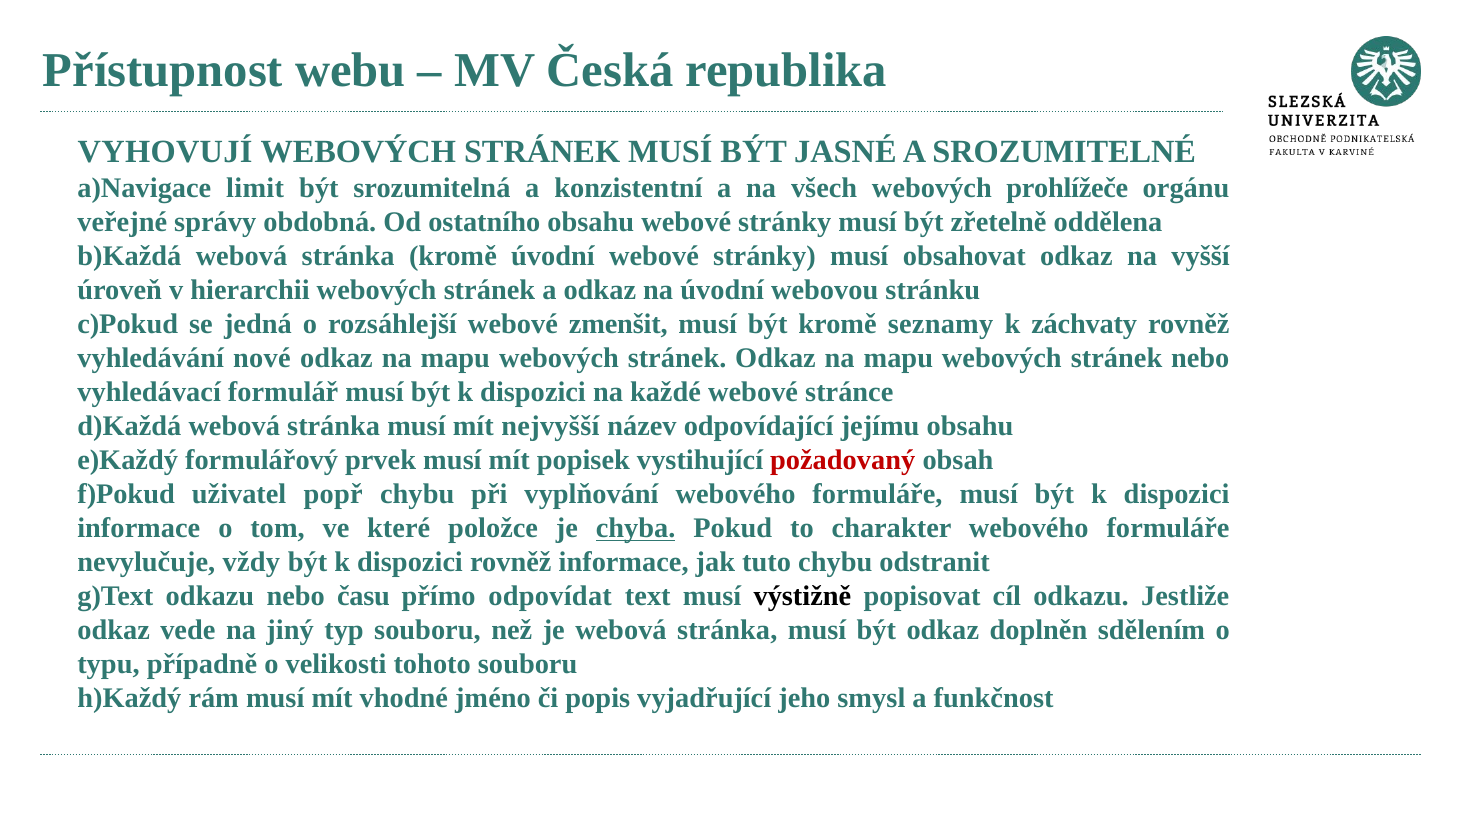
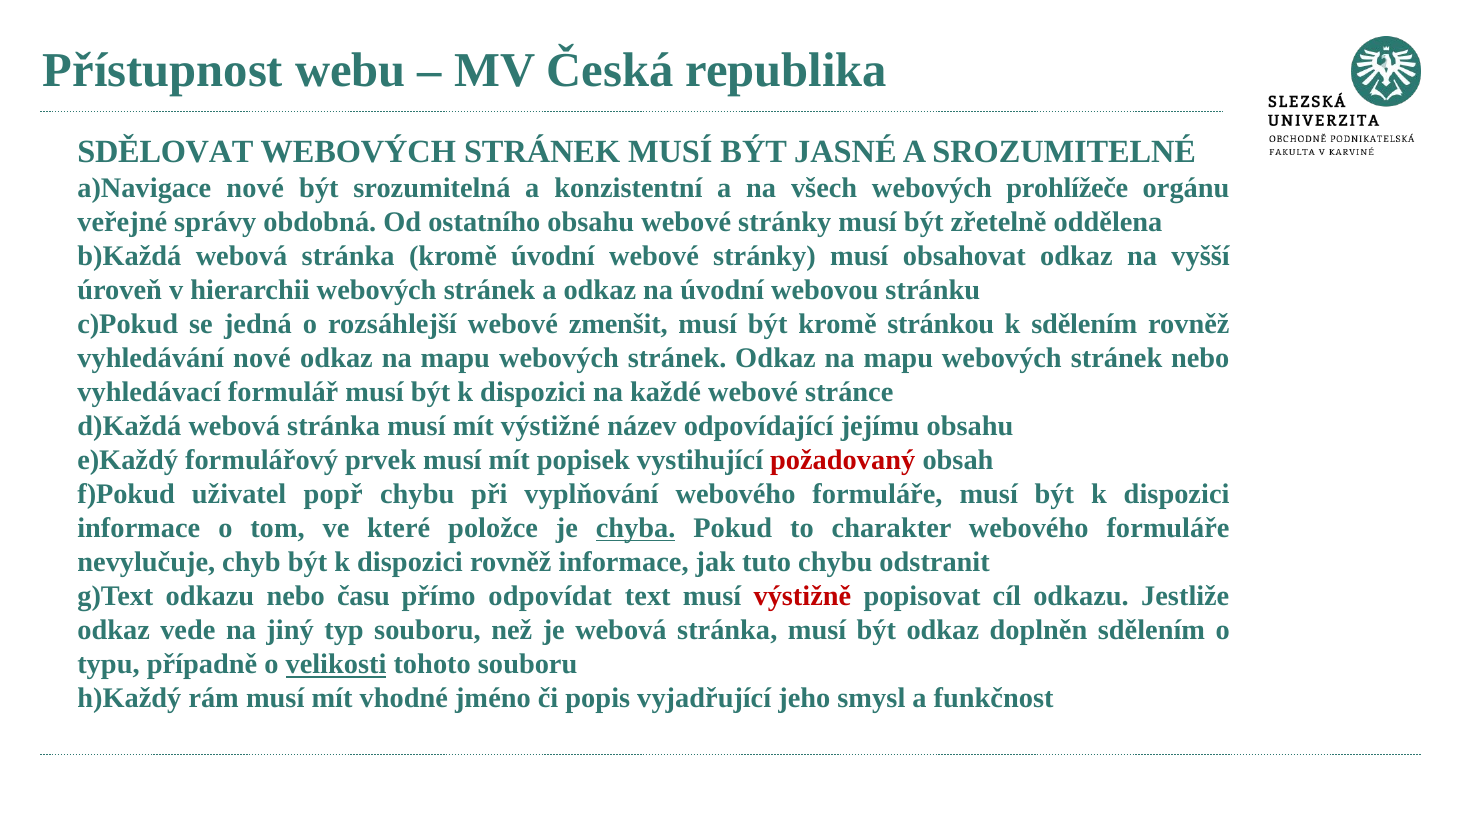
VYHOVUJÍ: VYHOVUJÍ -> SDĚLOVAT (165, 152)
limit: limit -> nové (255, 188)
seznamy: seznamy -> stránkou (941, 324)
k záchvaty: záchvaty -> sdělením (1084, 324)
nejvyšší: nejvyšší -> výstižné (550, 426)
vždy: vždy -> chyb (252, 562)
výstižně colour: black -> red (802, 597)
velikosti underline: none -> present (336, 665)
